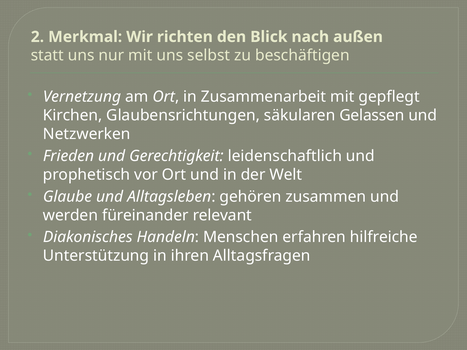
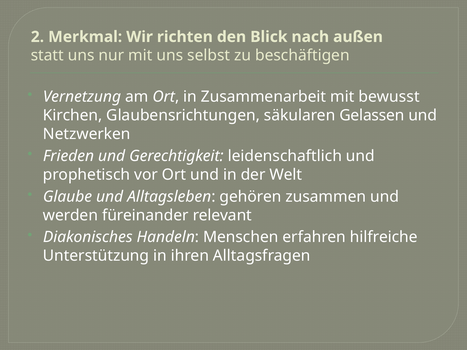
gepflegt: gepflegt -> bewusst (389, 97)
